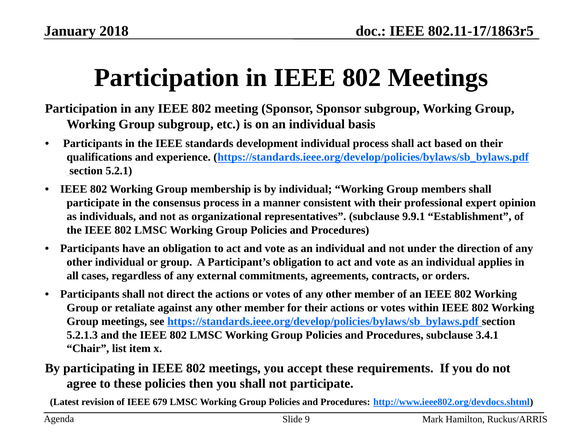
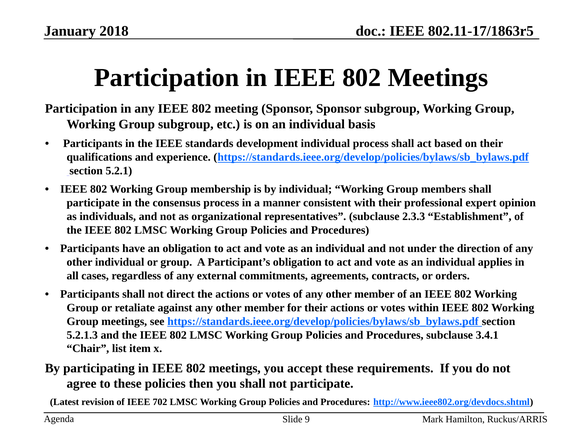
9.9.1: 9.9.1 -> 2.3.3 (414, 217)
679: 679 -> 702 (160, 402)
